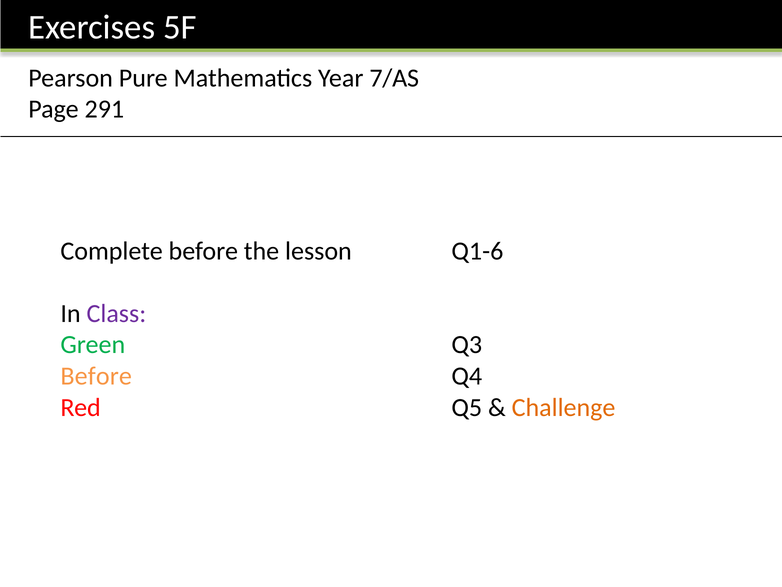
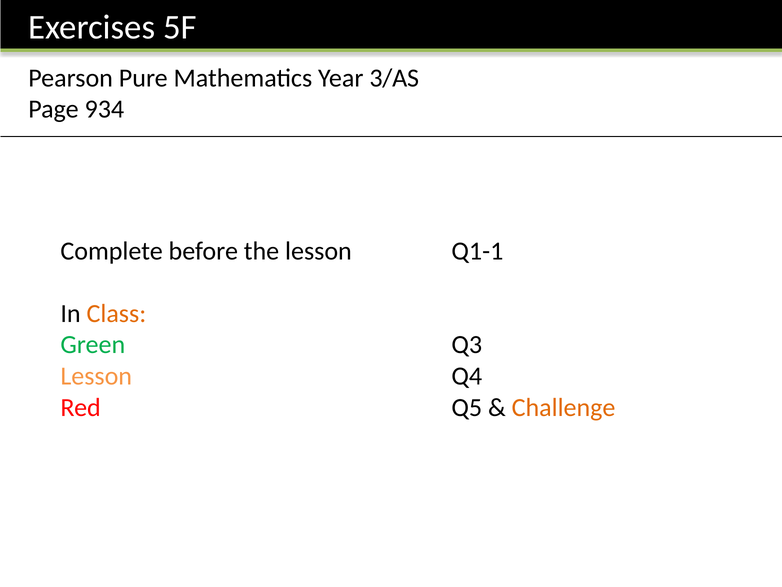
7/AS: 7/AS -> 3/AS (394, 78)
291: 291 -> 934 (104, 109)
Q1-6: Q1-6 -> Q1-1 (477, 251)
Class colour: purple -> orange (116, 313)
Before: Before -> Lesson (96, 376)
